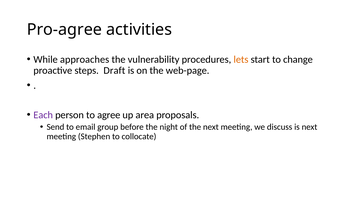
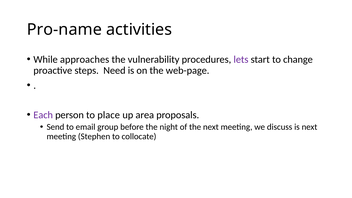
Pro-agree: Pro-agree -> Pro-name (64, 30)
lets colour: orange -> purple (241, 60)
Draft: Draft -> Need (114, 71)
agree: agree -> place (109, 115)
